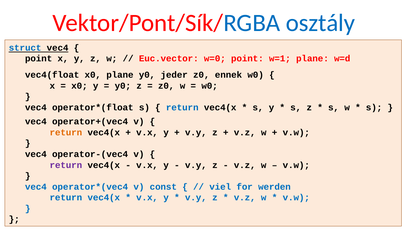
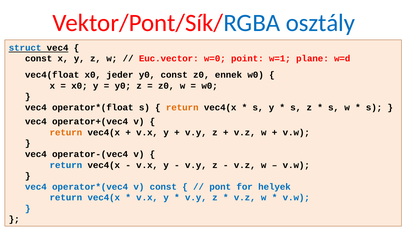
point: point -> const (39, 59)
x0 plane: plane -> jeder (120, 75)
y0 jeder: jeder -> const (174, 75)
return colour: blue -> orange (182, 108)
return colour: purple -> blue (66, 165)
viel: viel -> pont (220, 187)
werden: werden -> helyek (274, 187)
